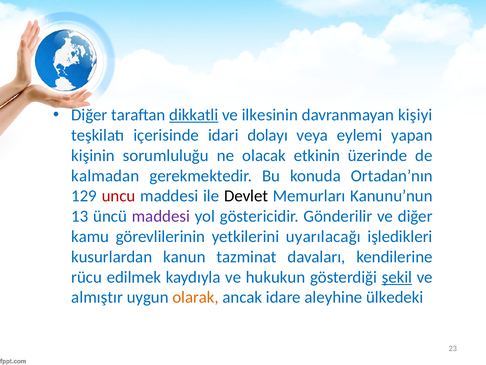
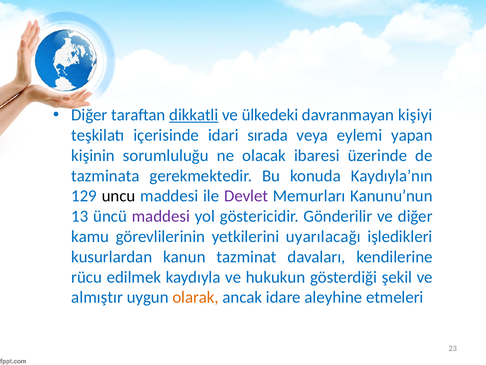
ilkesinin: ilkesinin -> ülkedeki (270, 115)
dolayı: dolayı -> sırada (268, 135)
etkinin: etkinin -> ibaresi (317, 155)
kalmadan: kalmadan -> tazminata (105, 176)
Ortadan’nın: Ortadan’nın -> Kaydıyla’nın (392, 176)
uncu colour: red -> black (119, 196)
Devlet colour: black -> purple (246, 196)
şekil underline: present -> none (397, 277)
ülkedeki: ülkedeki -> etmeleri (395, 297)
